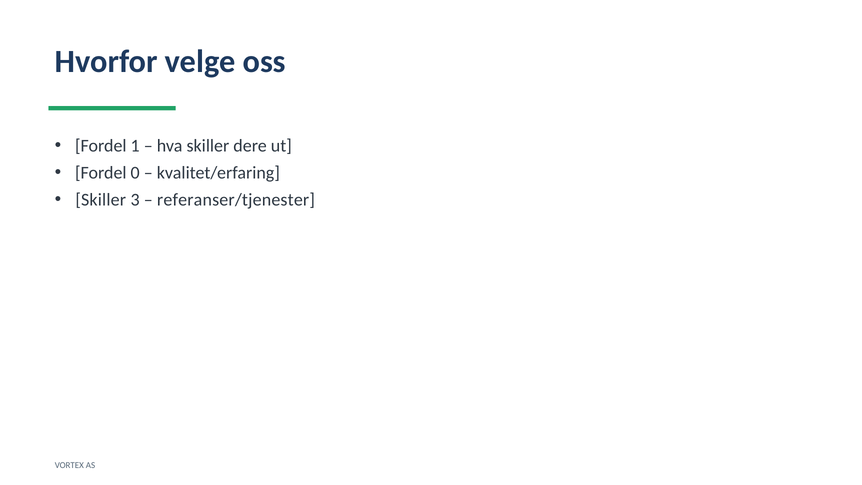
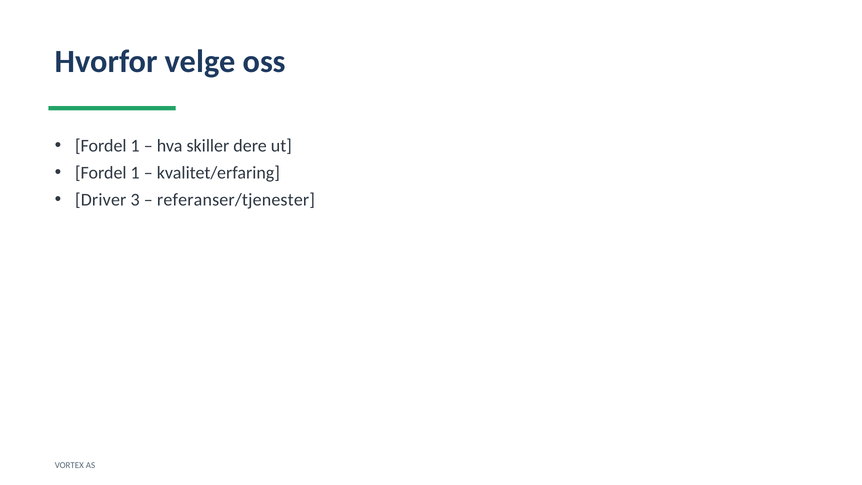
0: 0 -> 1 (135, 173)
Skiller: Skiller -> Driver (101, 200)
